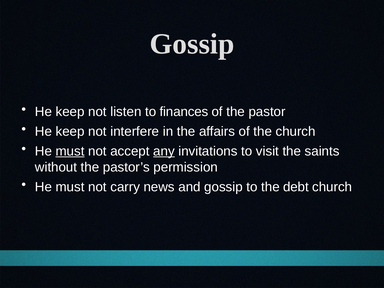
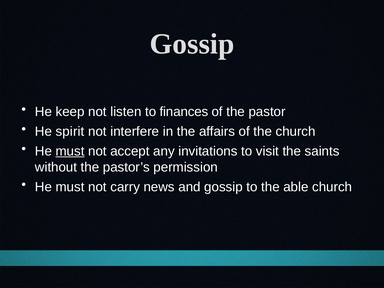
keep: keep -> spirit (70, 131)
any underline: present -> none (164, 151)
debt: debt -> able (296, 187)
